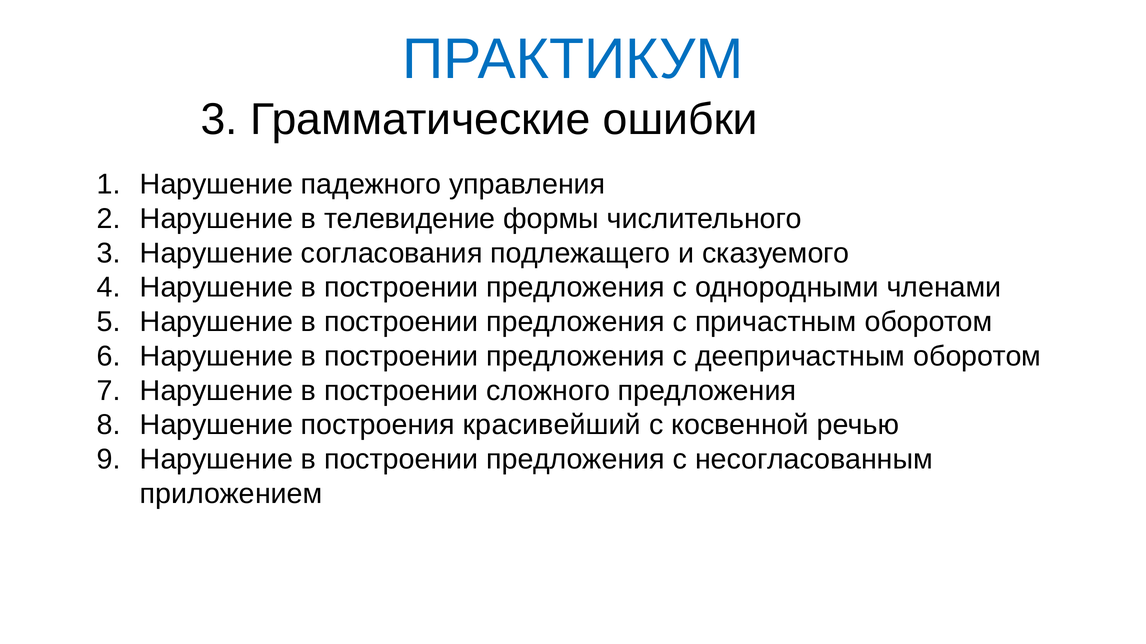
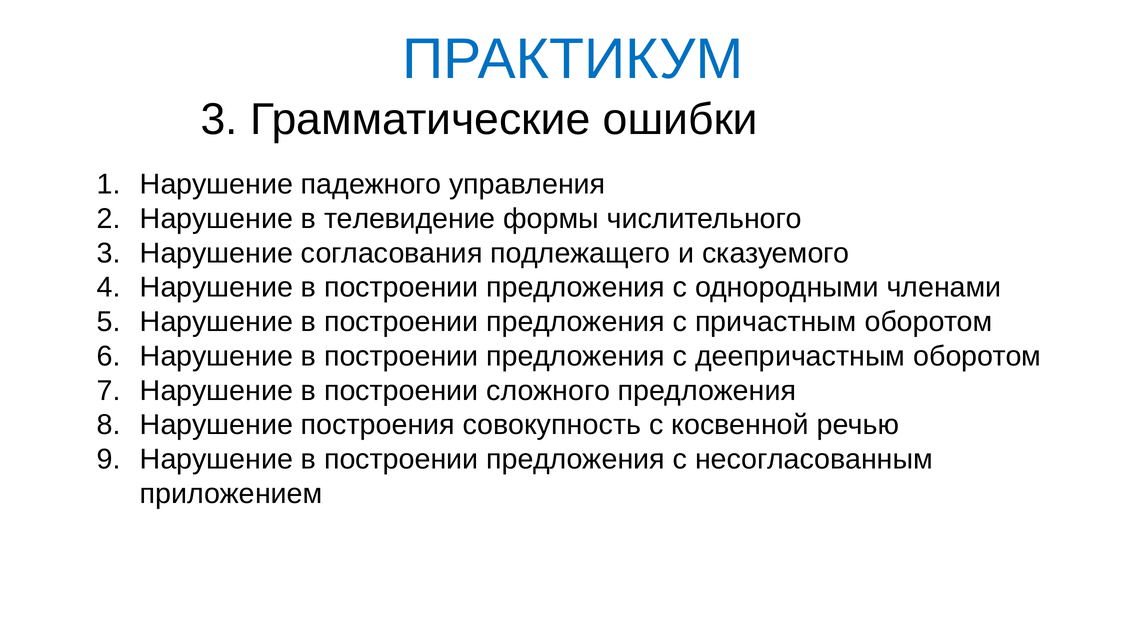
красивейший: красивейший -> совокупность (552, 425)
